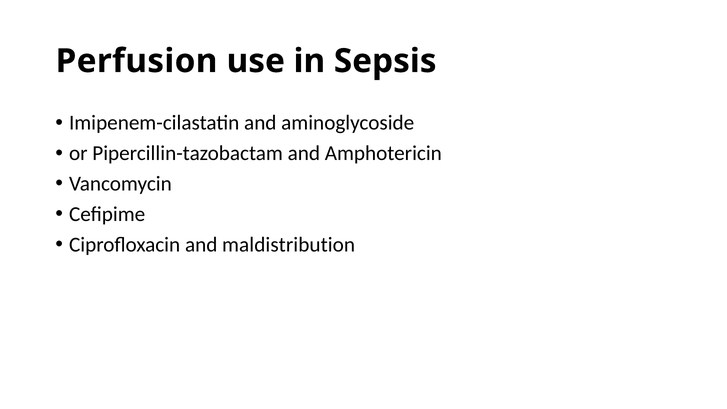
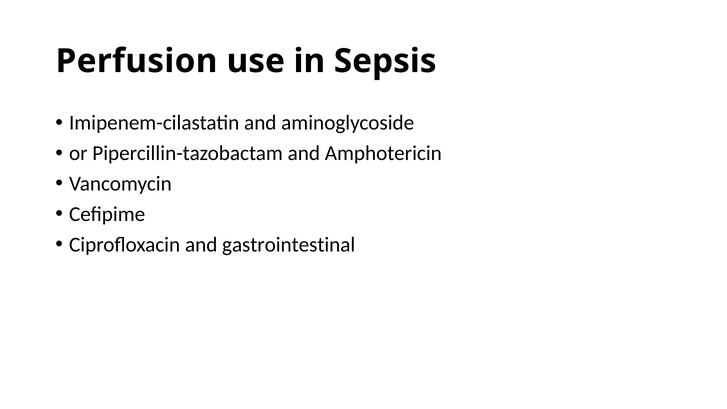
maldistribution: maldistribution -> gastrointestinal (289, 245)
